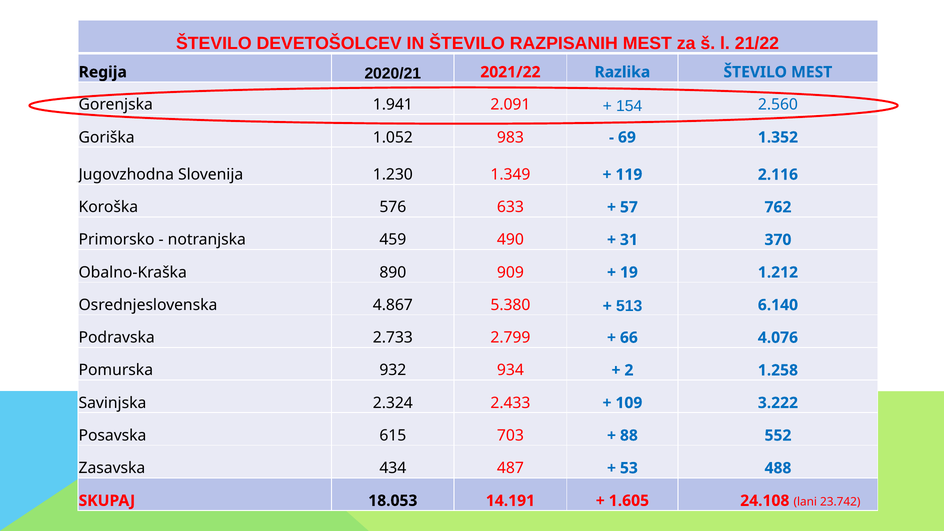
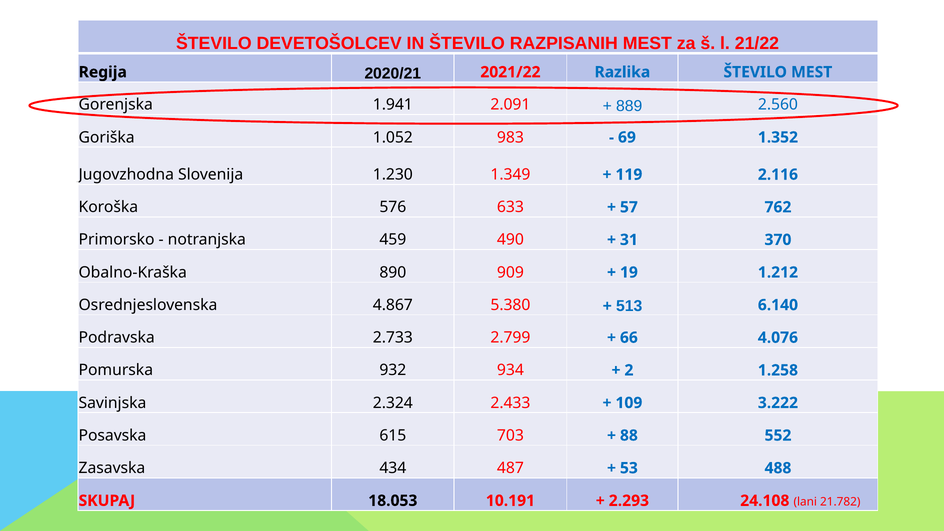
154: 154 -> 889 (629, 106)
14.191: 14.191 -> 10.191 (510, 501)
1.605: 1.605 -> 2.293 (629, 501)
23.742: 23.742 -> 21.782 (840, 502)
